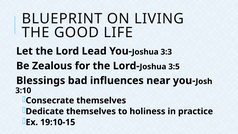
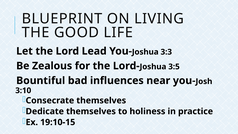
Blessings: Blessings -> Bountiful (41, 81)
